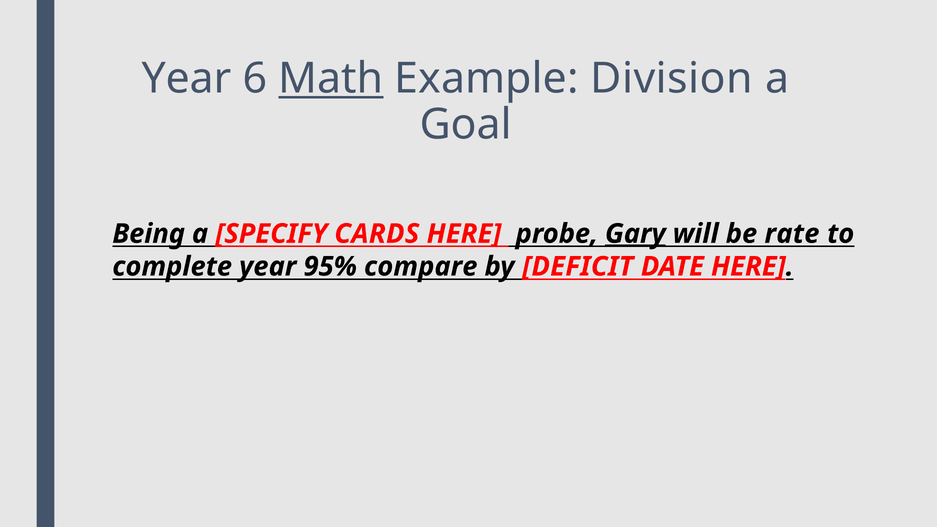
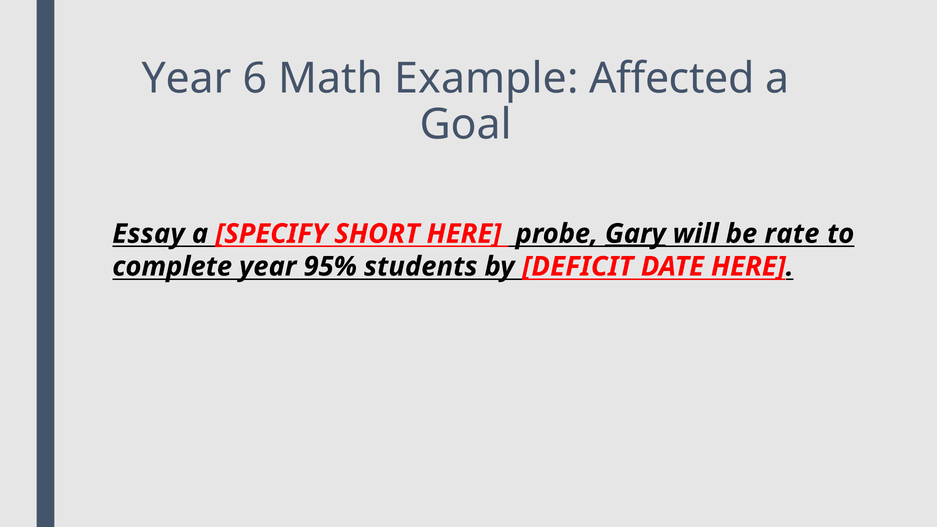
Math underline: present -> none (331, 79)
Division: Division -> Affected (672, 79)
Being: Being -> Essay (148, 234)
CARDS: CARDS -> SHORT (377, 234)
compare: compare -> students (421, 267)
